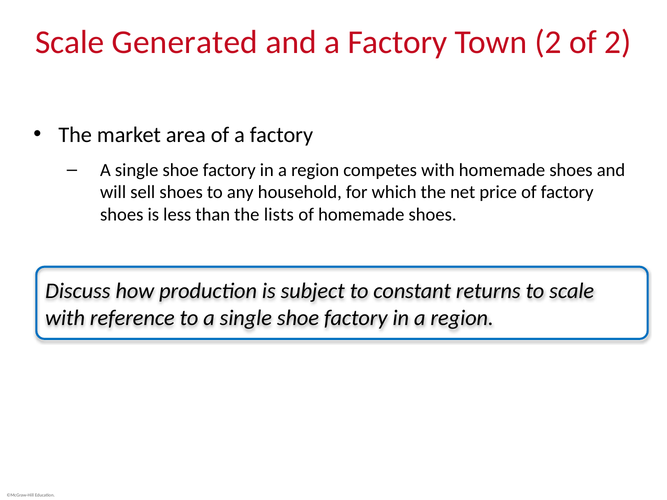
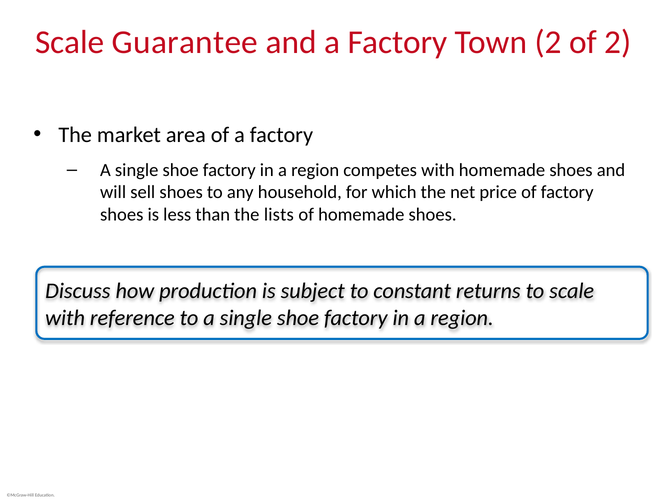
Generated: Generated -> Guarantee (185, 42)
